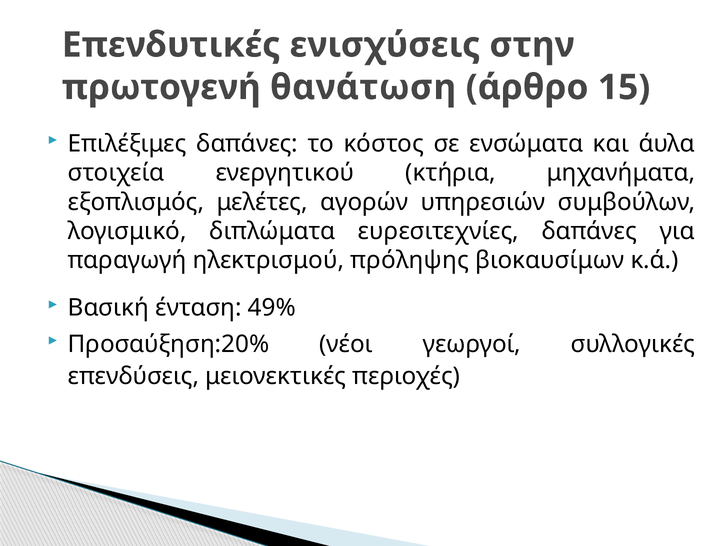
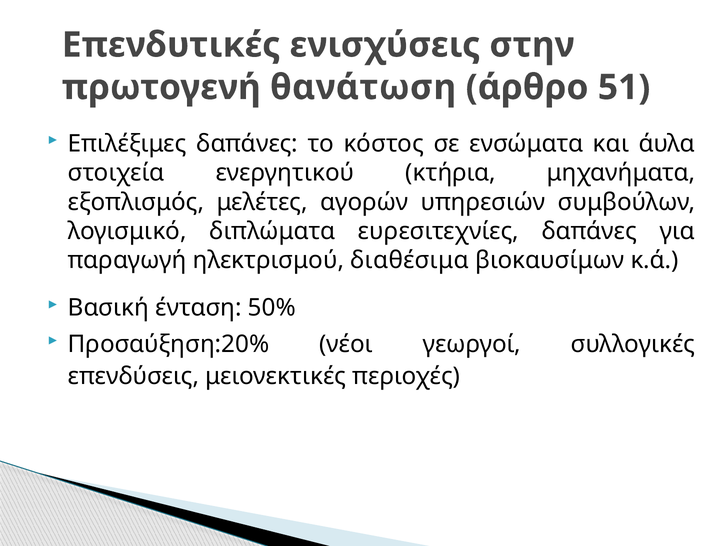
15: 15 -> 51 (624, 87)
πρόληψης: πρόληψης -> διαθέσιμα (410, 260)
49%: 49% -> 50% (272, 308)
